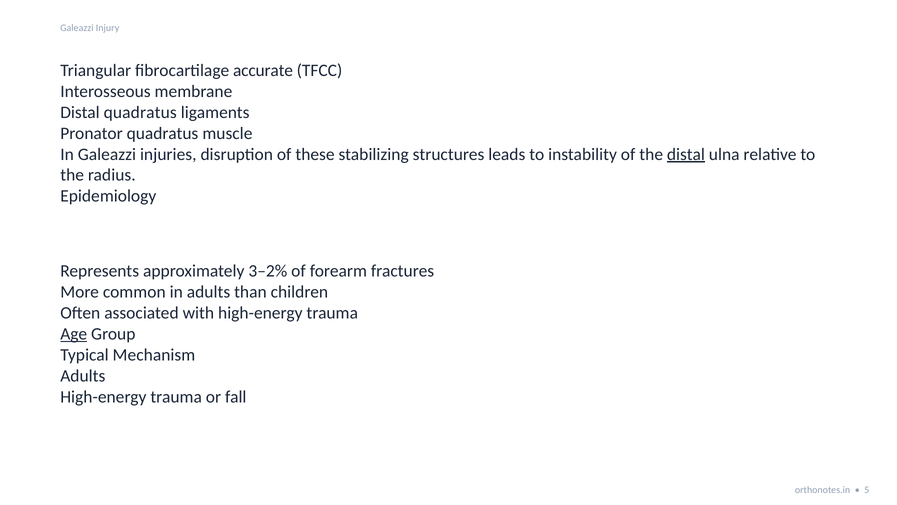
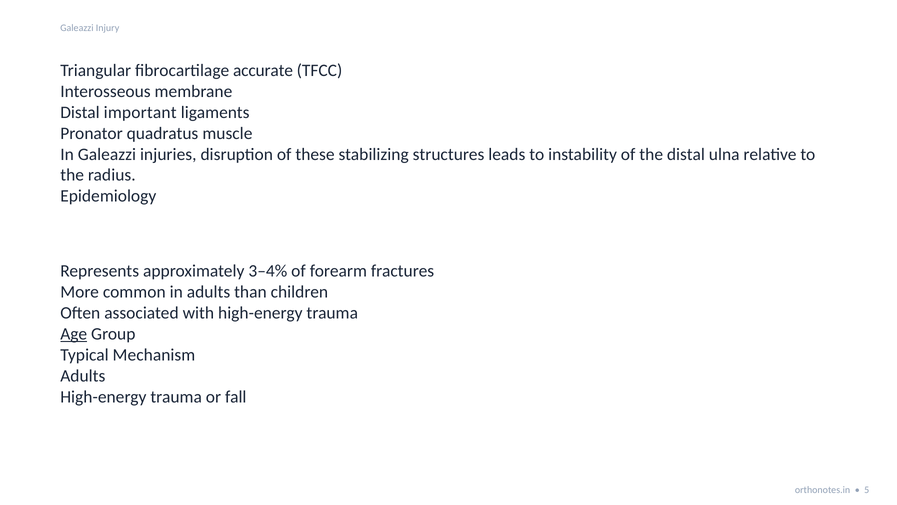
Distal quadratus: quadratus -> important (140, 112)
distal underline: present -> none (686, 154)
3–2%: 3–2% -> 3–4% (268, 271)
